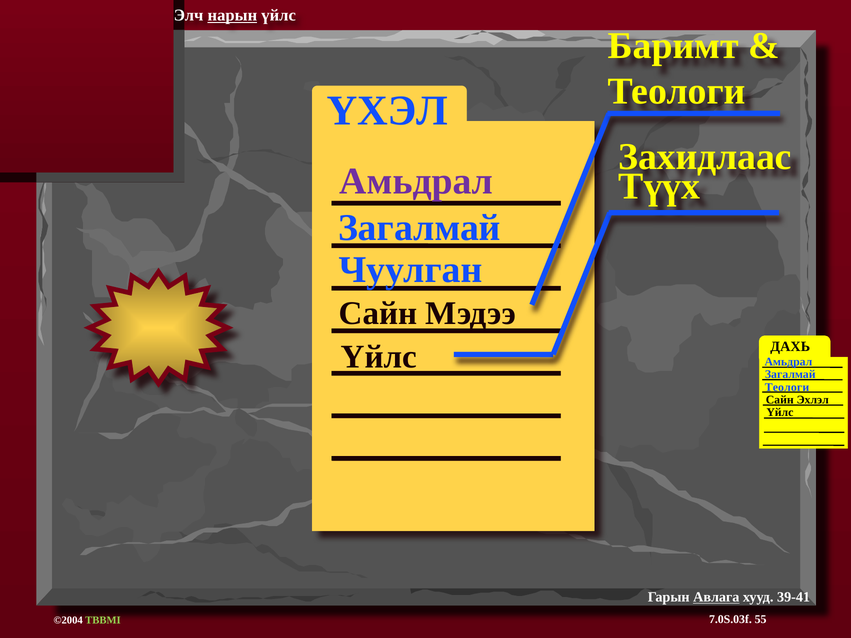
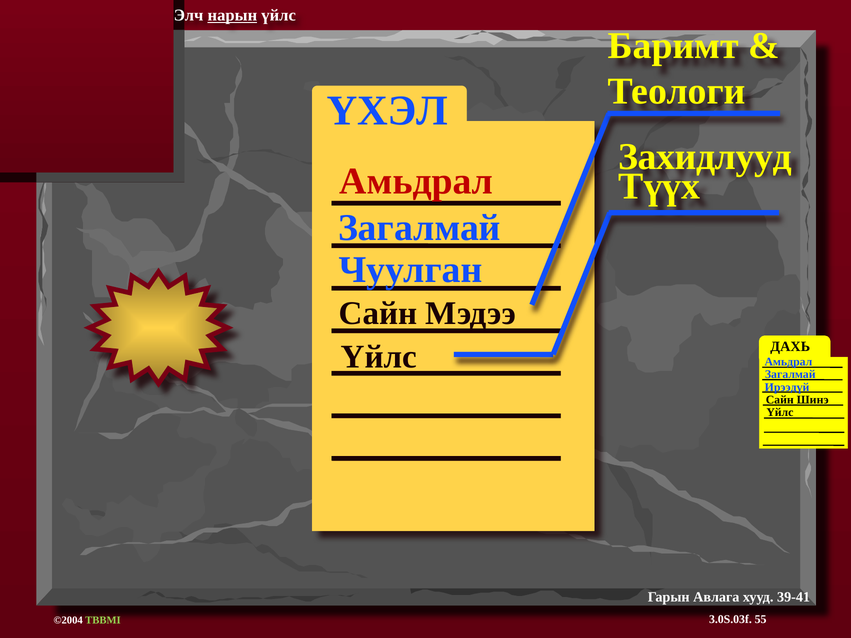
Захидлаас: Захидлаас -> Захидлууд (705, 157)
Амьдрал colour: purple -> red (416, 182)
Теологи: Теологи -> Ирээдүй (787, 387)
Эхлэл: Эхлэл -> Шинэ (813, 400)
Авлага underline: present -> none (716, 597)
7.0S.03f: 7.0S.03f -> 3.0S.03f (730, 620)
